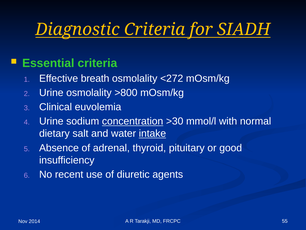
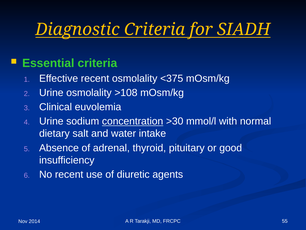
Effective breath: breath -> recent (95, 78)
<272: <272 -> <375 (172, 78)
>800: >800 -> >108 (126, 93)
intake underline: present -> none (152, 133)
